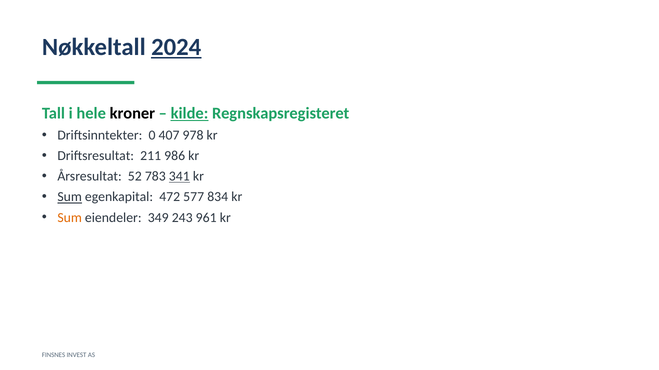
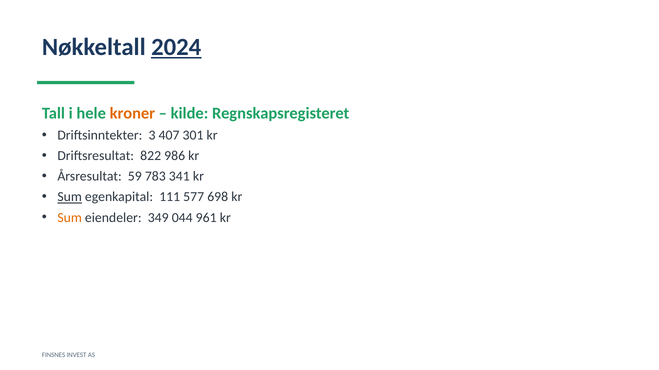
kroner colour: black -> orange (132, 113)
kilde underline: present -> none (189, 113)
0: 0 -> 3 (152, 136)
978: 978 -> 301 (193, 136)
211: 211 -> 822 (151, 156)
52: 52 -> 59 (135, 177)
341 underline: present -> none (179, 177)
472: 472 -> 111 (170, 197)
834: 834 -> 698 (218, 197)
243: 243 -> 044 (182, 218)
